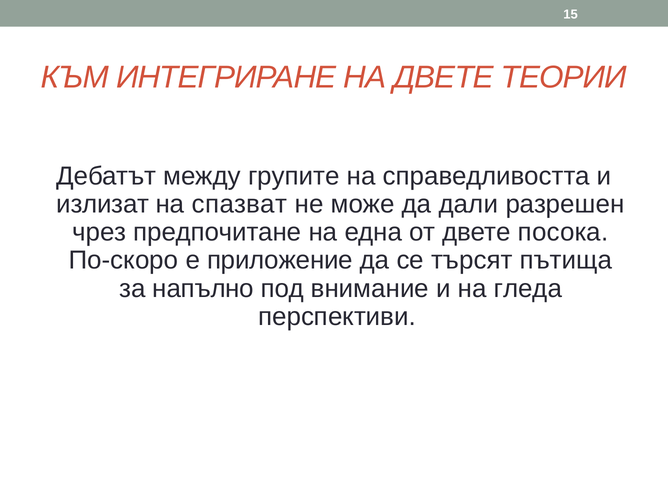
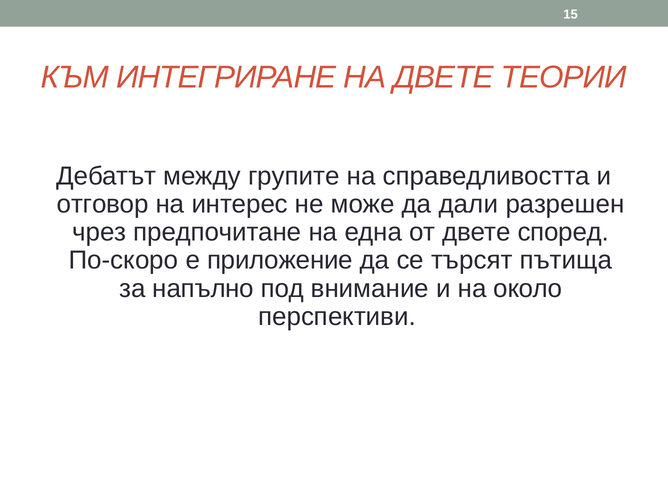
излизат: излизат -> отговор (103, 204)
спазват: спазват -> интерес (240, 204)
посока: посока -> според (563, 232)
гледа: гледа -> около (528, 288)
